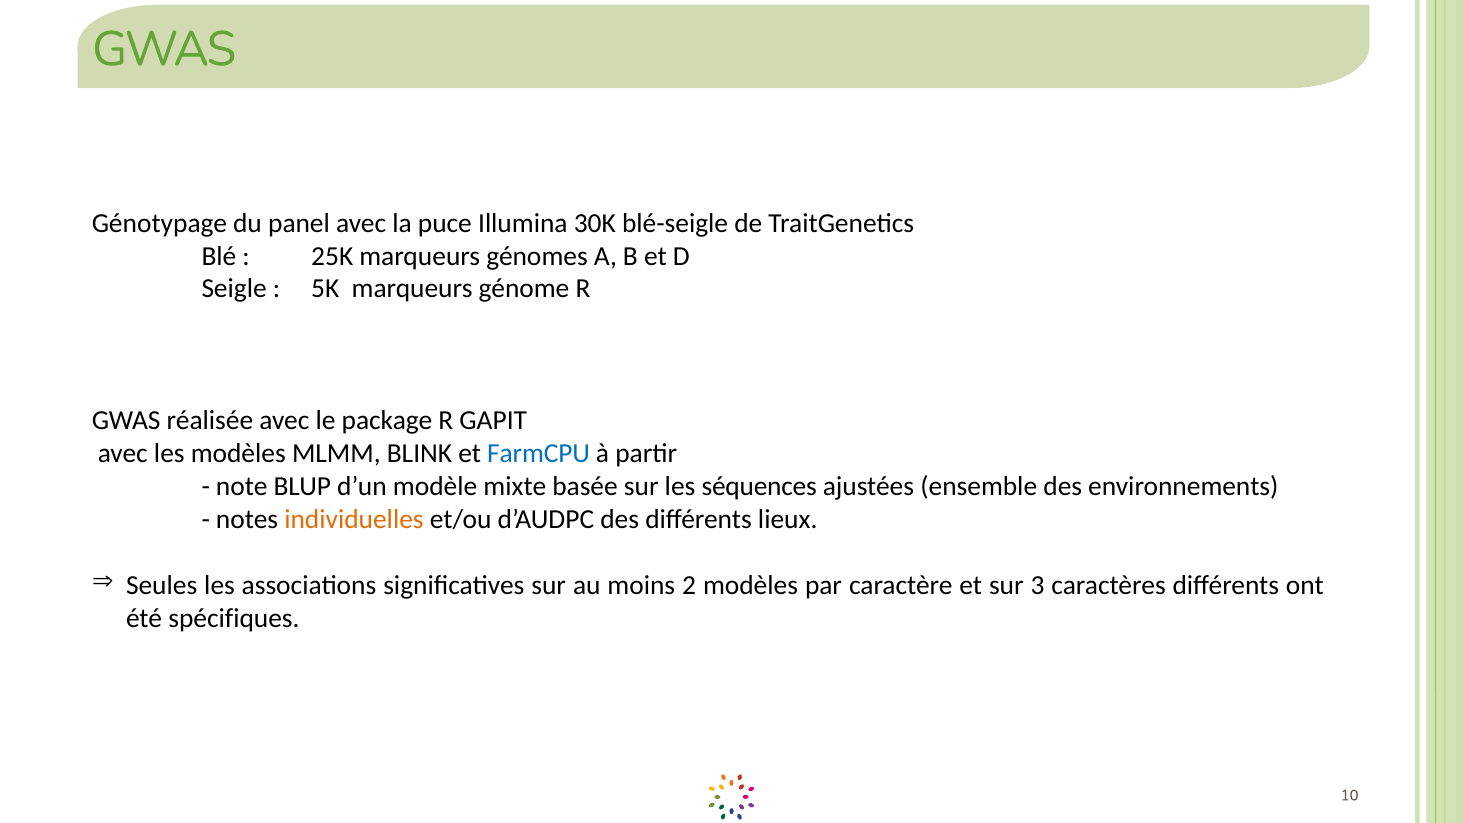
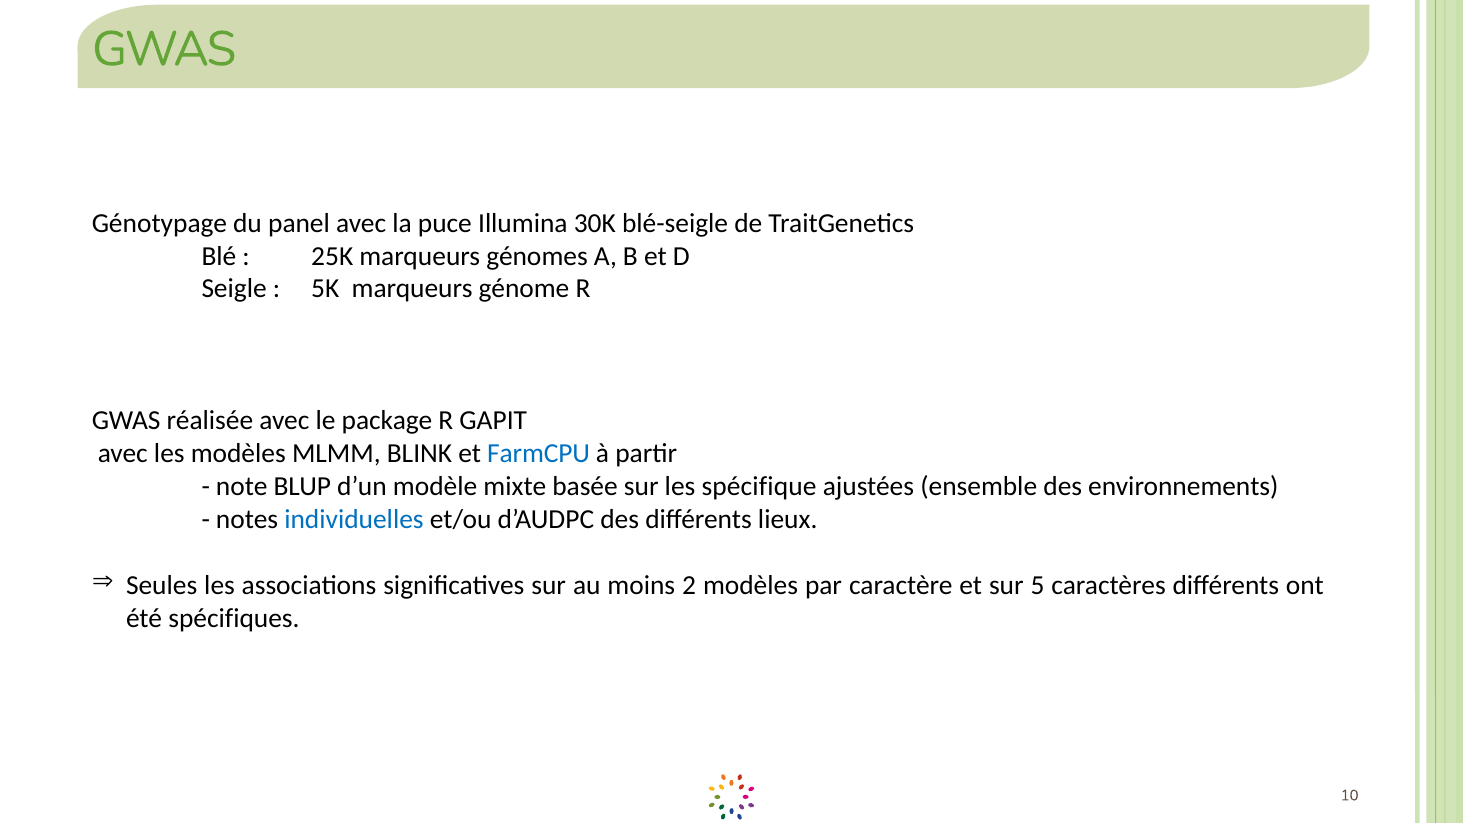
séquences: séquences -> spécifique (759, 486)
individuelles colour: orange -> blue (354, 519)
3: 3 -> 5 (1038, 585)
